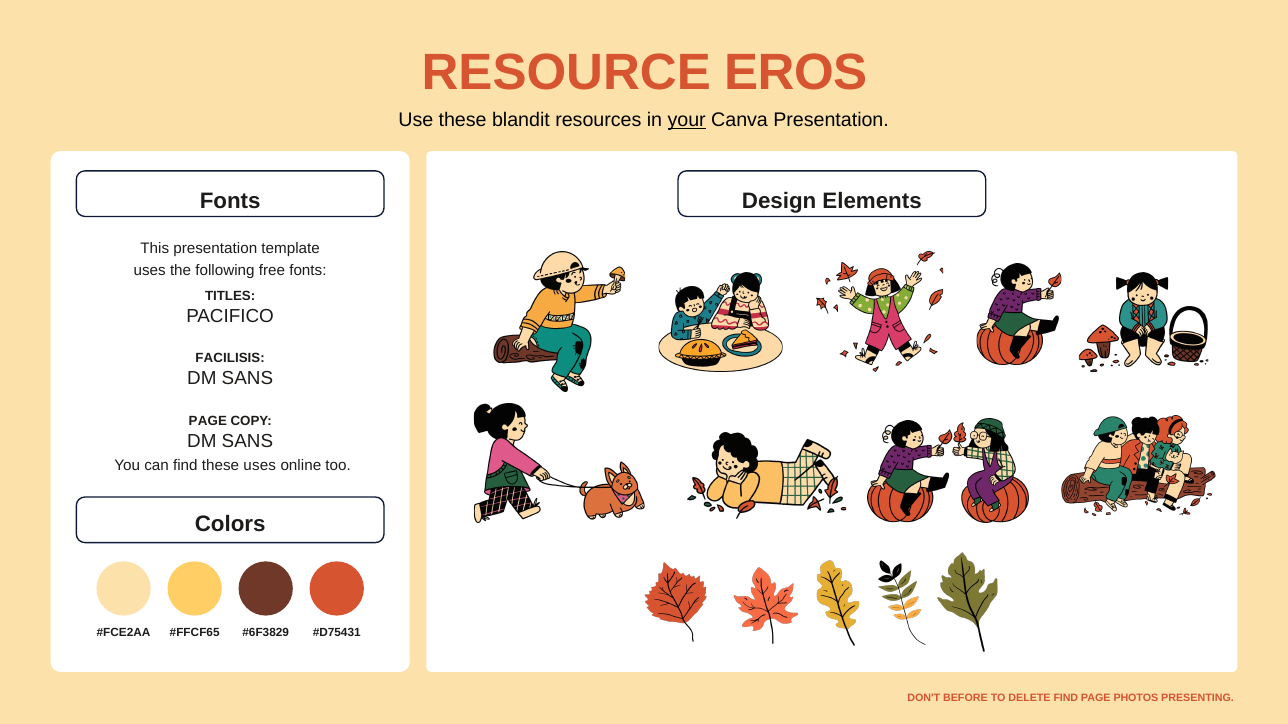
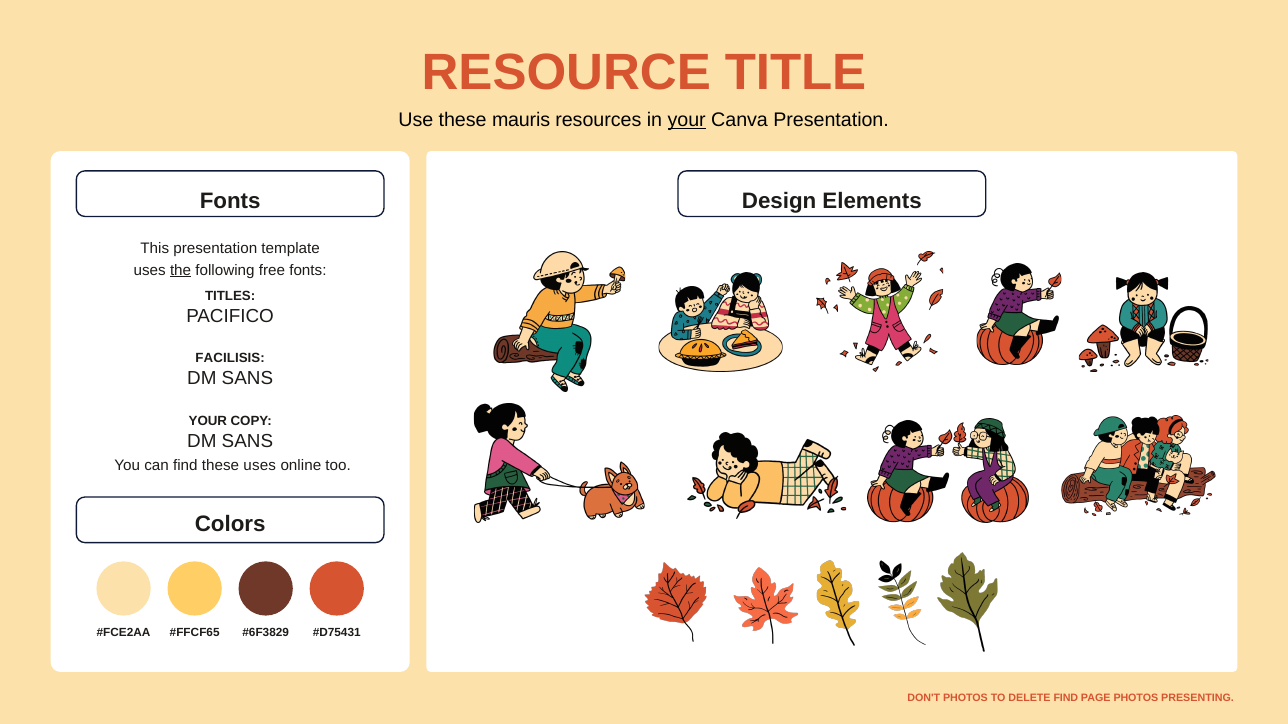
EROS: EROS -> TITLE (796, 72)
blandit: blandit -> mauris (521, 120)
the underline: none -> present (181, 270)
PAGE: PAGE -> YOUR (208, 421)
DON'T BEFORE: BEFORE -> PHOTOS (965, 699)
